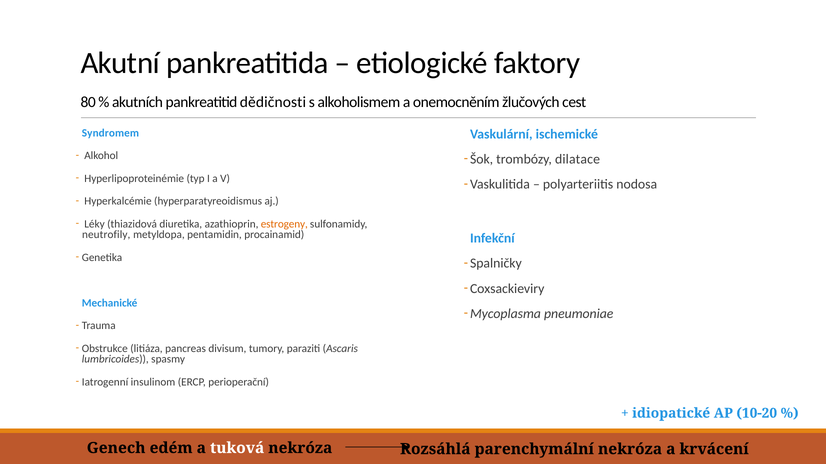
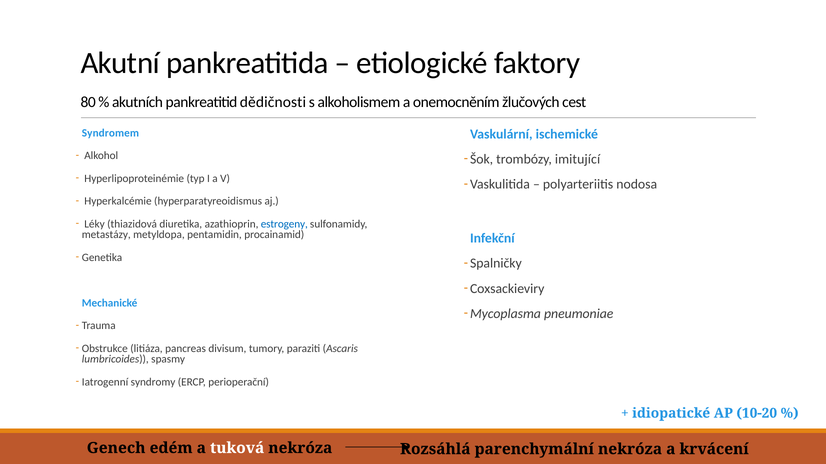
dilatace: dilatace -> imitující (578, 159)
estrogeny colour: orange -> blue (284, 224)
neutrofily: neutrofily -> metastázy (106, 235)
insulinom: insulinom -> syndromy (153, 383)
